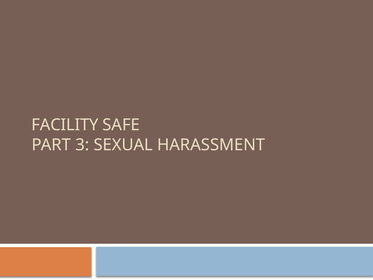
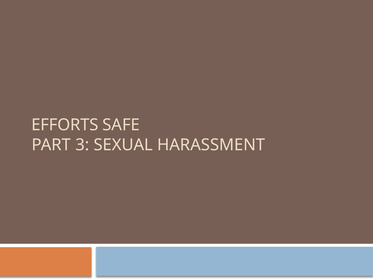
FACILITY: FACILITY -> EFFORTS (65, 125)
